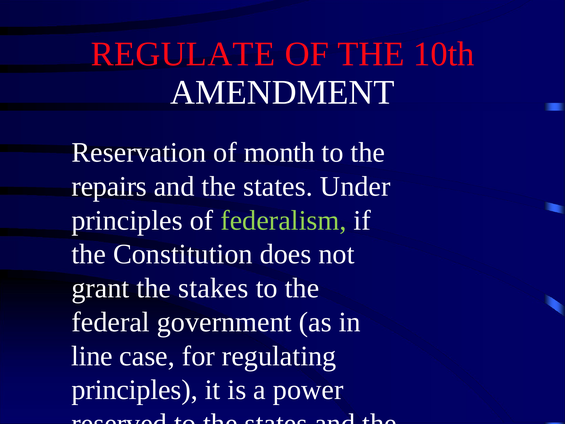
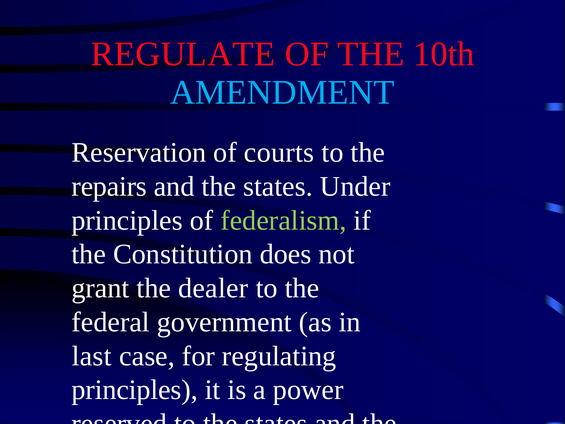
AMENDMENT colour: white -> light blue (282, 92)
month: month -> courts (279, 152)
stakes: stakes -> dealer (213, 288)
line: line -> last (92, 356)
